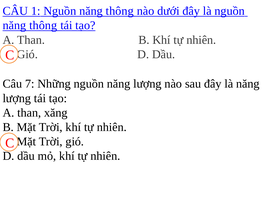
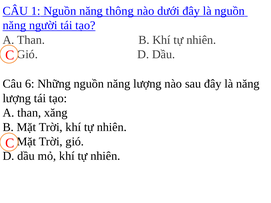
thông: thông -> người (43, 25)
7: 7 -> 6 (30, 84)
